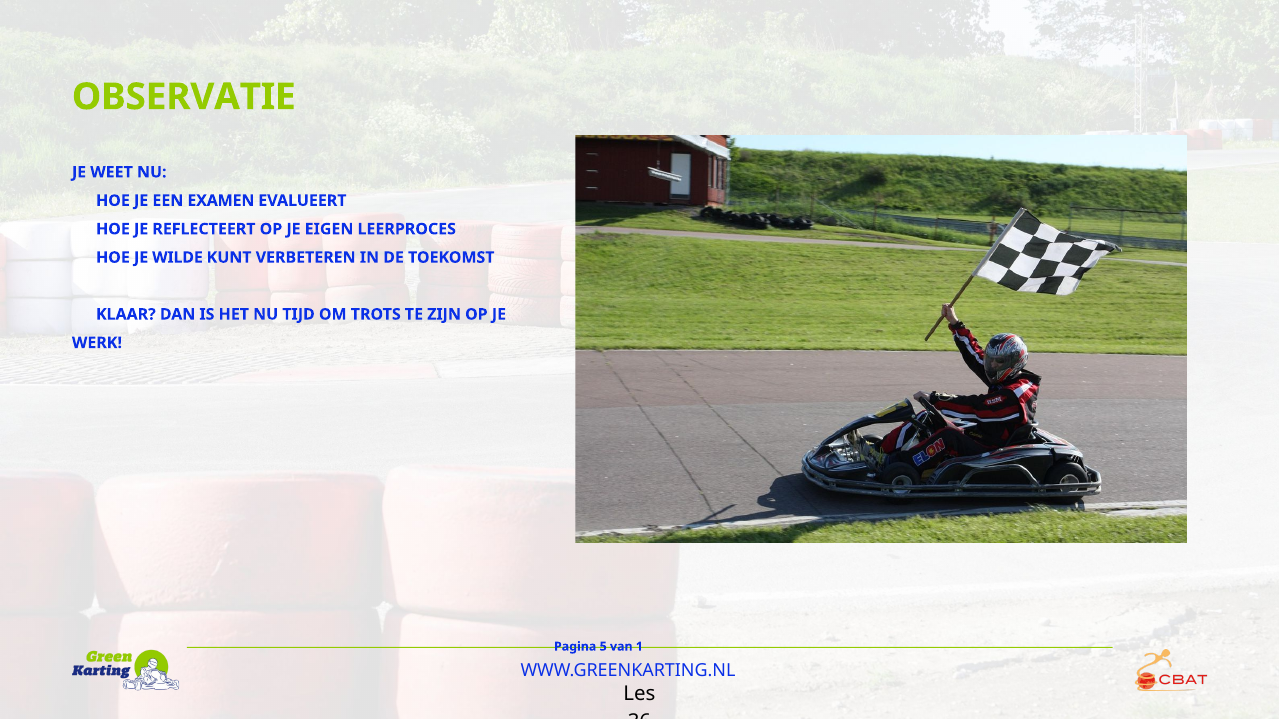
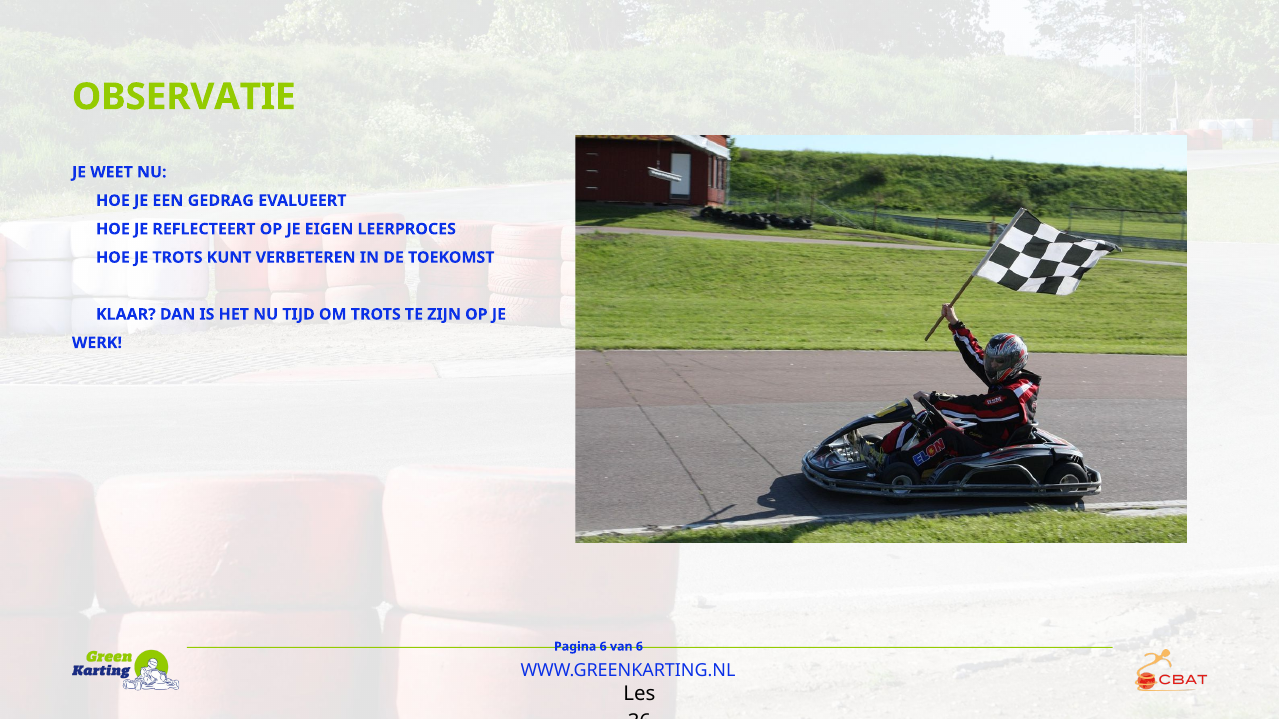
EXAMEN: EXAMEN -> GEDRAG (221, 201)
JE WILDE: WILDE -> TROTS (177, 258)
Pagina 5: 5 -> 6 (603, 647)
van 1: 1 -> 6 (639, 647)
